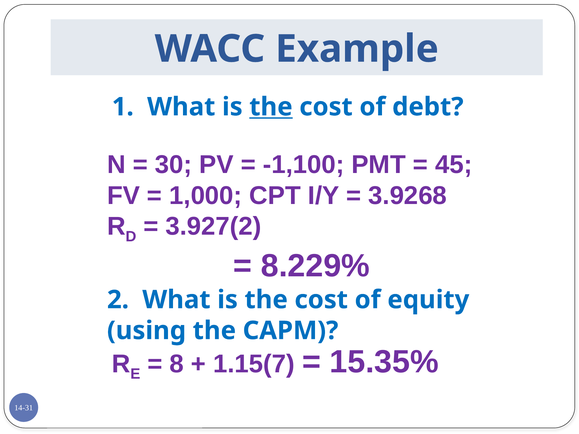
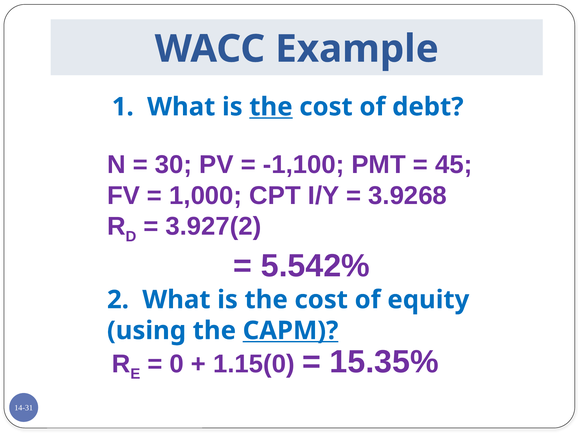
8.229%: 8.229% -> 5.542% (315, 266)
CAPM underline: none -> present (290, 331)
8: 8 -> 0 (177, 364)
1.15(7: 1.15(7 -> 1.15(0 (254, 364)
